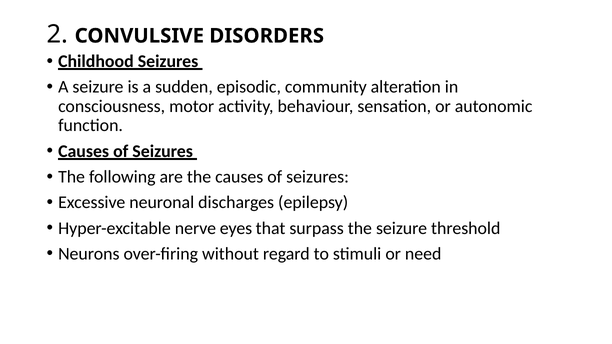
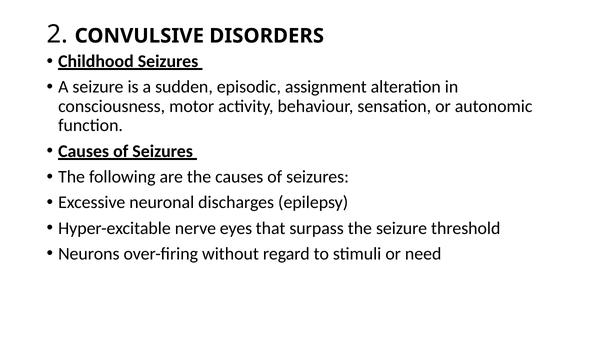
community: community -> assignment (326, 87)
